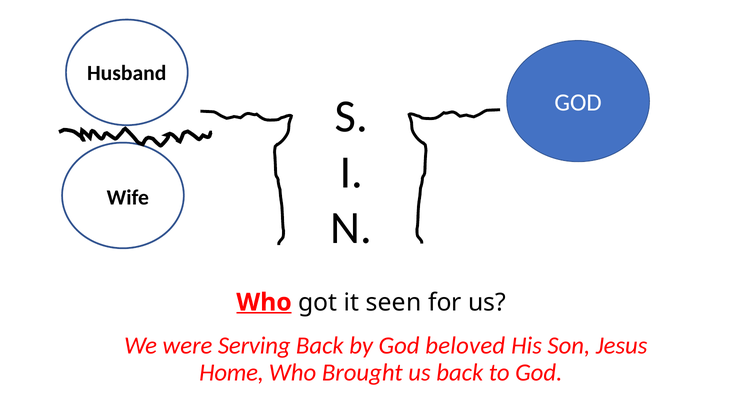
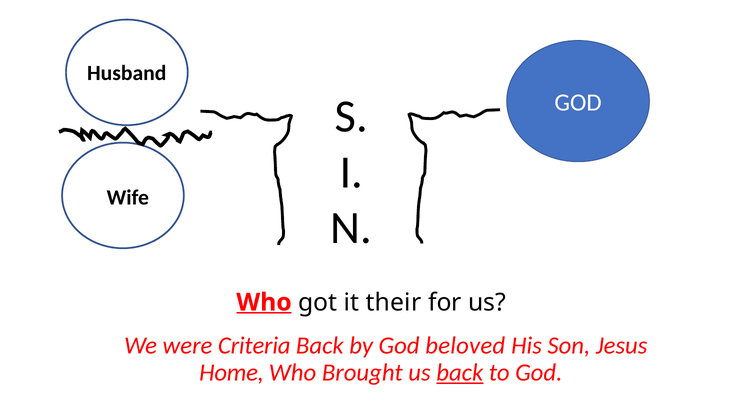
seen: seen -> their (393, 303)
Serving: Serving -> Criteria (254, 346)
back underline: none -> present (460, 373)
